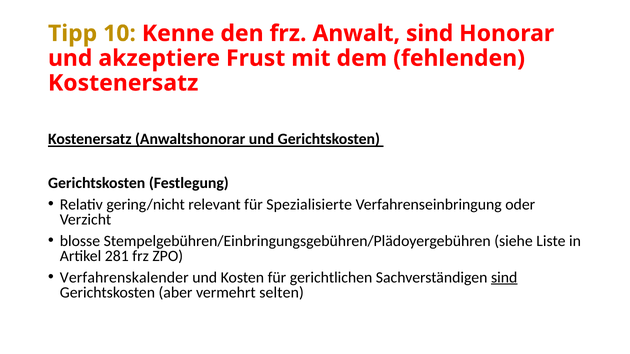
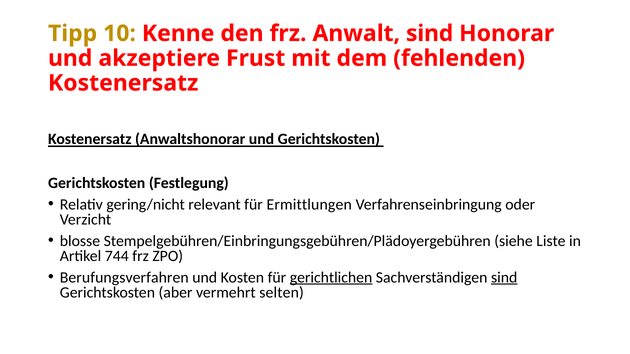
Spezialisierte: Spezialisierte -> Ermittlungen (309, 205)
281: 281 -> 744 (117, 257)
Verfahrenskalender: Verfahrenskalender -> Berufungsverfahren (124, 278)
gerichtlichen underline: none -> present (331, 278)
